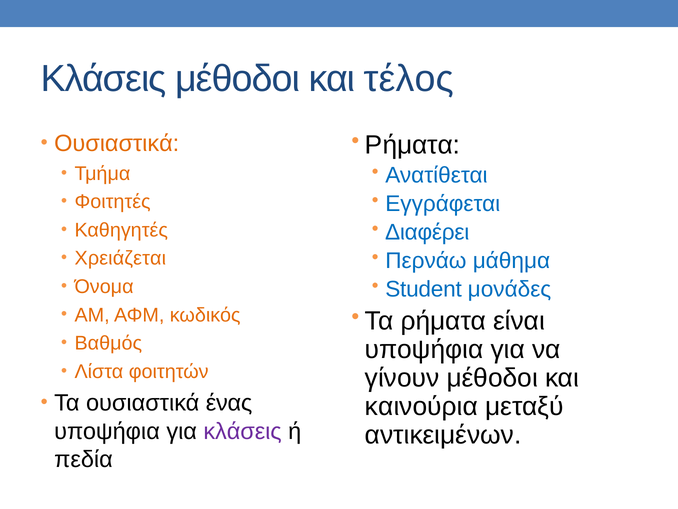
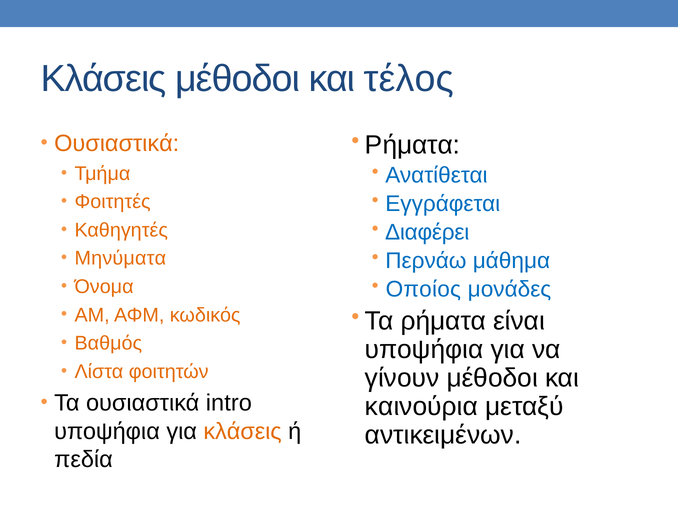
Χρειάζεται: Χρειάζεται -> Μηνύματα (120, 258)
Student: Student -> Οποίος (423, 289)
ένας: ένας -> intro (229, 403)
κλάσεις colour: purple -> orange (243, 431)
